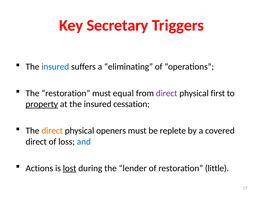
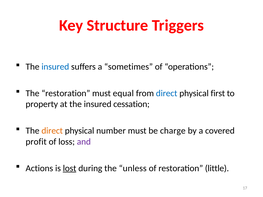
Secretary: Secretary -> Structure (117, 25)
eliminating: eliminating -> sometimes (128, 67)
direct colour: purple -> blue (167, 93)
property underline: present -> none (42, 104)
openers: openers -> number (111, 131)
replete: replete -> charge (173, 131)
direct: direct -> profit (36, 142)
and colour: blue -> purple (84, 142)
lender: lender -> unless (133, 168)
